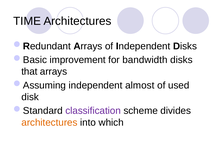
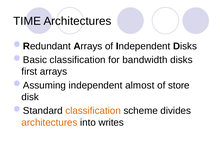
improvement: improvement -> classification (78, 60)
that: that -> first (29, 72)
used: used -> store (179, 85)
classification colour: purple -> orange (93, 111)
which: which -> writes (111, 122)
